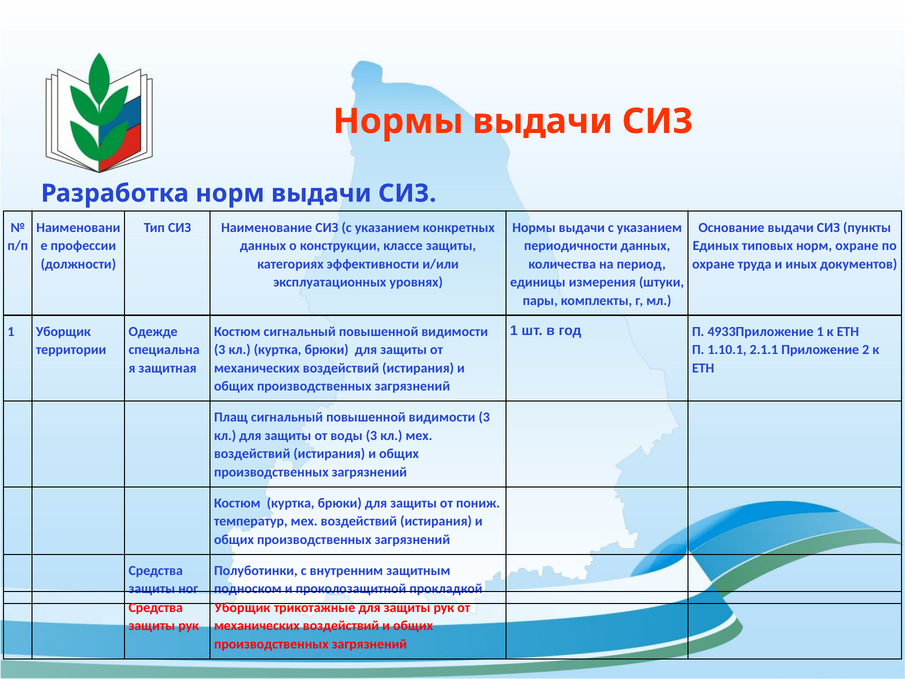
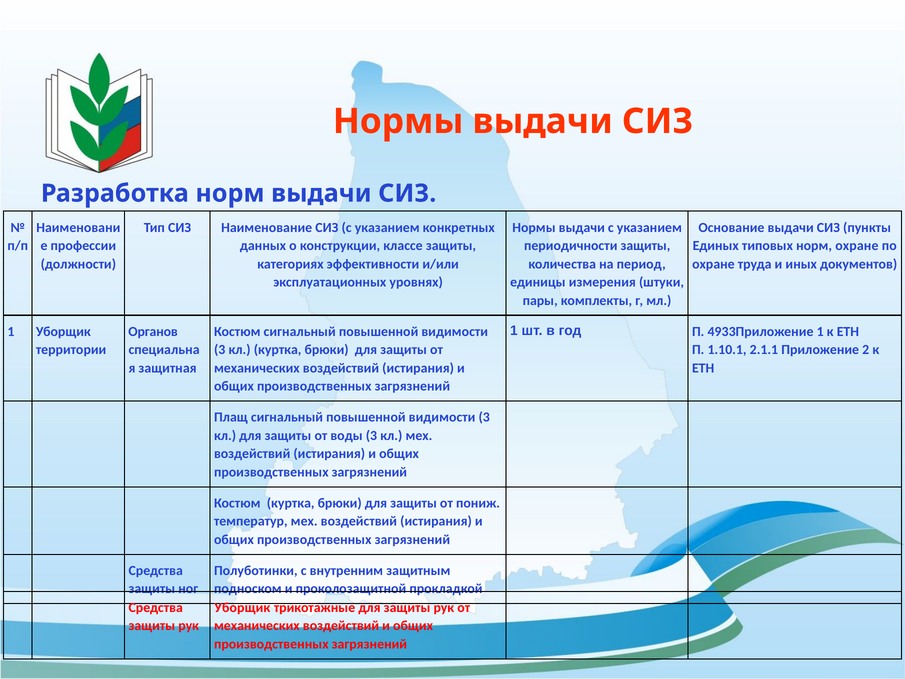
периодичности данных: данных -> защиты (645, 246)
Одежде: Одежде -> Органов (153, 331)
